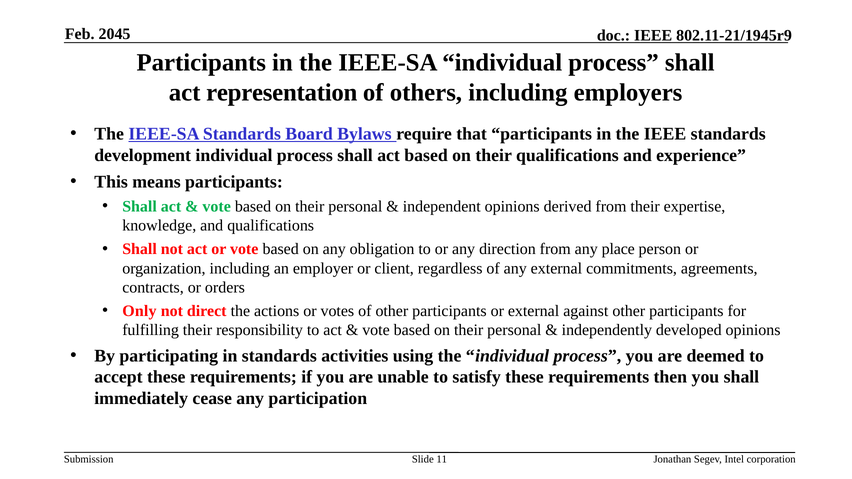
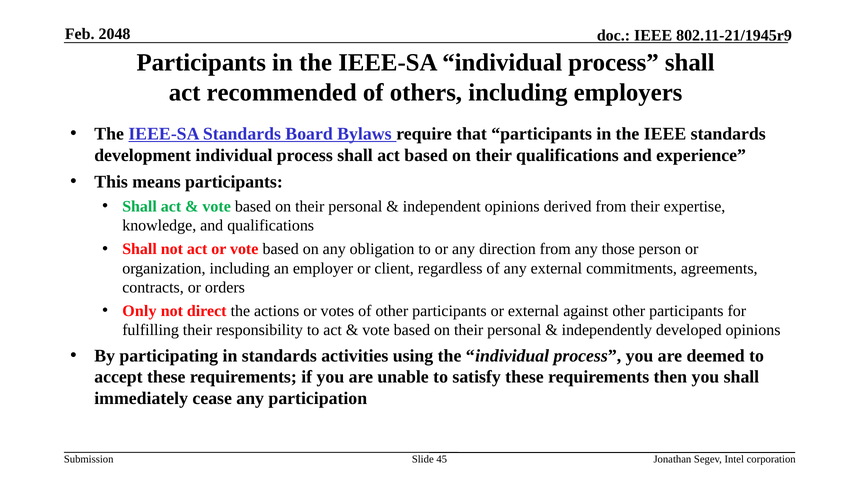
2045: 2045 -> 2048 (115, 34)
representation: representation -> recommended (282, 92)
place: place -> those (618, 249)
11: 11 -> 45 (442, 460)
